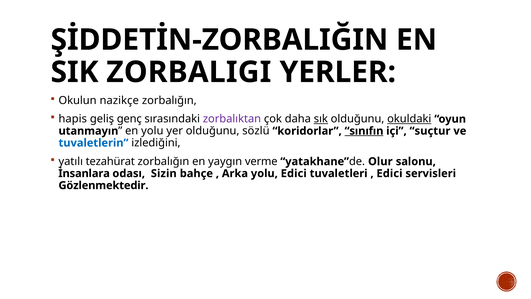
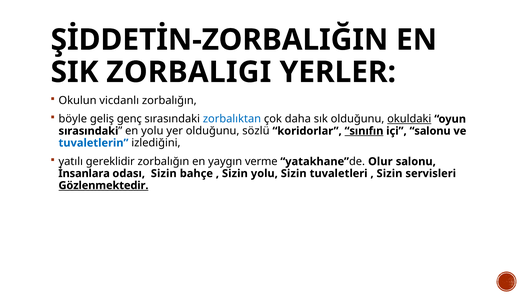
nazikçe: nazikçe -> vicdanlı (119, 100)
hapis: hapis -> böyle (73, 119)
zorbalıktan colour: purple -> blue (232, 119)
sık underline: present -> none (321, 119)
utanmayın: utanmayın -> sırasındaki (88, 131)
içi suçtur: suçtur -> salonu (430, 131)
tezahürat: tezahürat -> gereklidir (110, 161)
Arka: Arka -> Sizin (235, 173)
yolu Edici: Edici -> Sizin (294, 173)
Edici: Edici -> Sizin (389, 173)
Gözlenmektedir underline: none -> present (103, 185)
